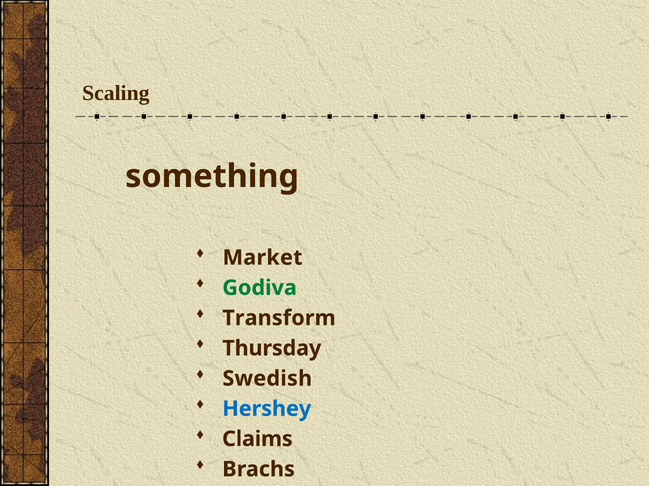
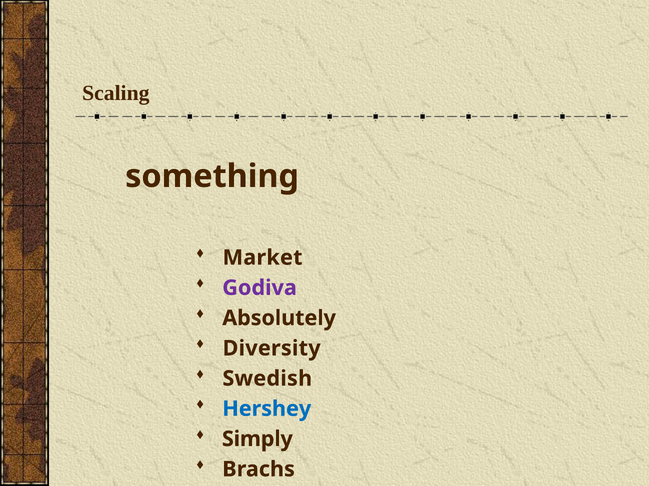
Godiva colour: green -> purple (260, 288)
Transform: Transform -> Absolutely (279, 319)
Thursday: Thursday -> Diversity (272, 349)
Claims: Claims -> Simply (257, 440)
